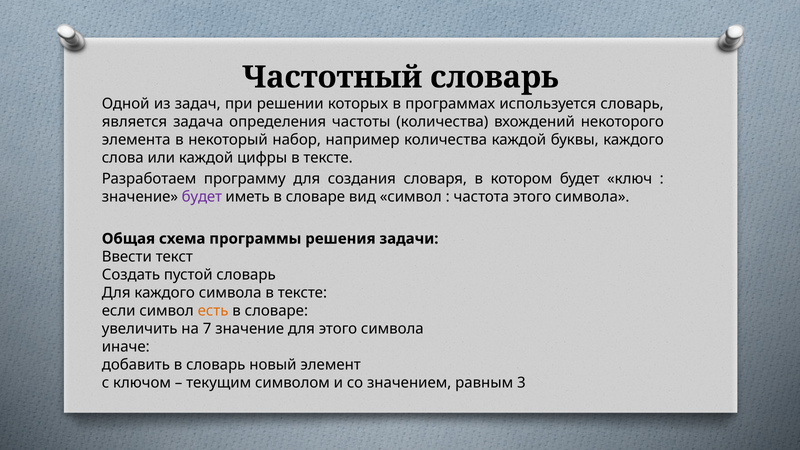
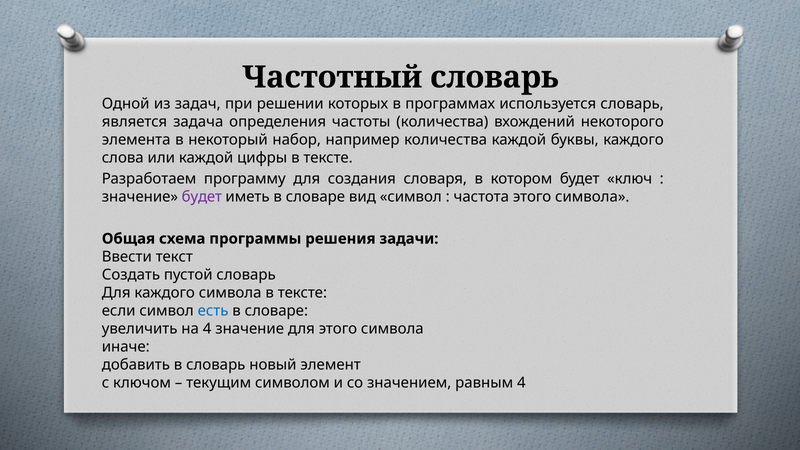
есть colour: orange -> blue (213, 311)
на 7: 7 -> 4 (207, 329)
равным 3: 3 -> 4 (521, 383)
